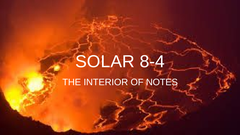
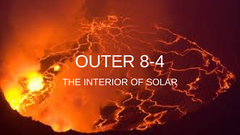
SOLAR: SOLAR -> OUTER (105, 62)
NOTES: NOTES -> SOLAR (162, 82)
